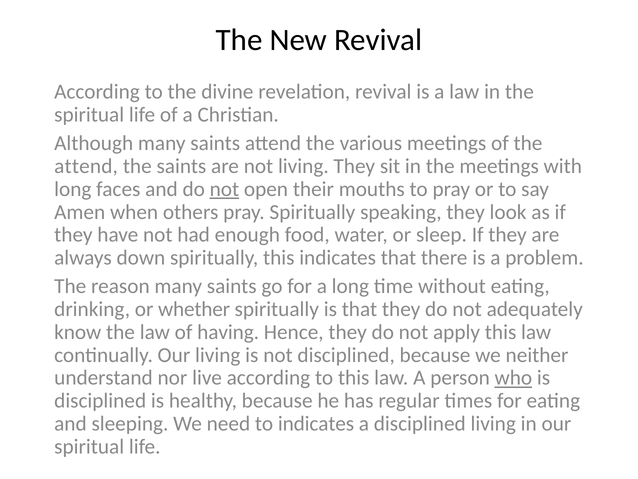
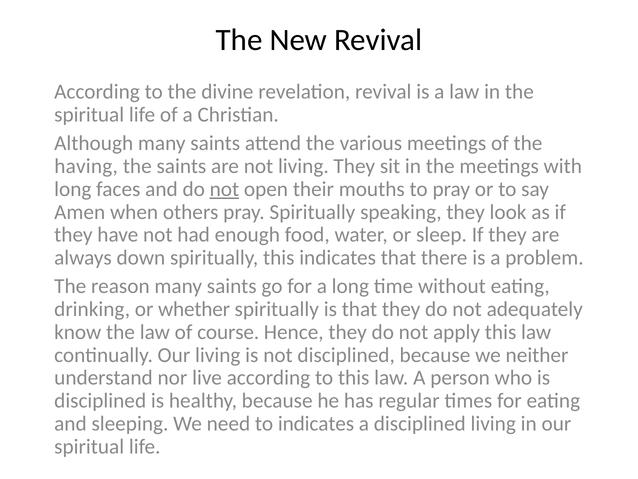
attend: attend -> having (86, 166)
having: having -> course (228, 332)
who underline: present -> none (513, 378)
